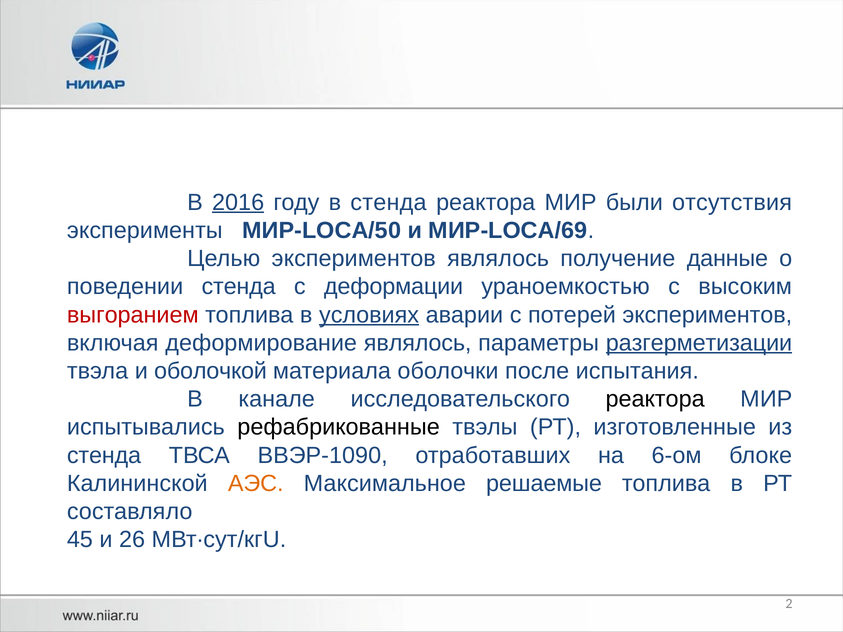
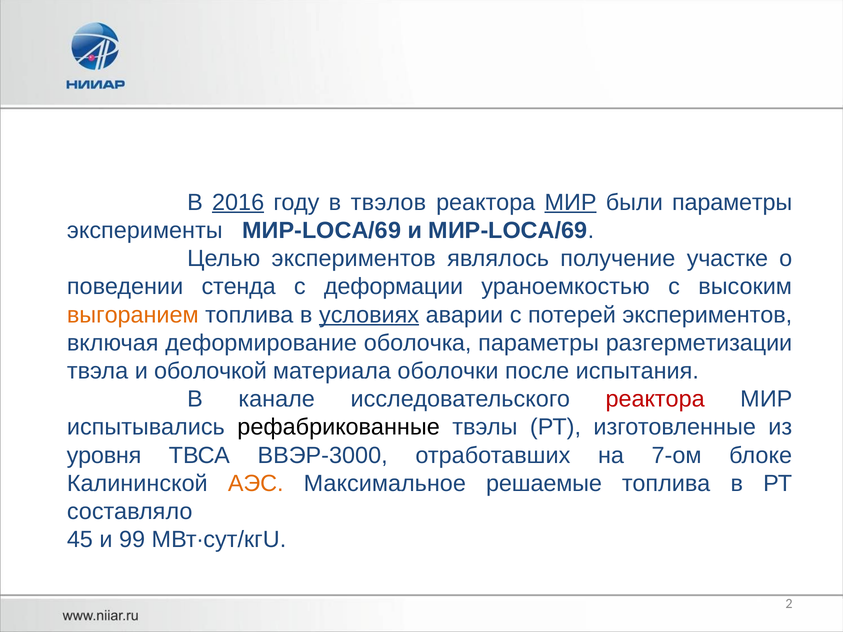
в стенда: стенда -> твэлов (388, 202)
МИР underline: none -> present (571, 202)
были отсутствия: отсутствия -> параметры (732, 202)
эксперименты МИР-LOCA/50: МИР-LOCA/50 -> МИР-LOCA/69 (322, 231)
данные: данные -> участке (727, 259)
выгоранием colour: red -> orange (133, 315)
деформирование являлось: являлось -> оболочка (418, 343)
разгерметизации underline: present -> none (699, 343)
реактора colour: black -> red (655, 399)
стенда: стенда -> уровня (104, 455)
ВВЭР-1090: ВВЭР-1090 -> ВВЭР-3000 (323, 455)
6-ом: 6-ом -> 7-ом (677, 455)
26: 26 -> 99 (132, 540)
